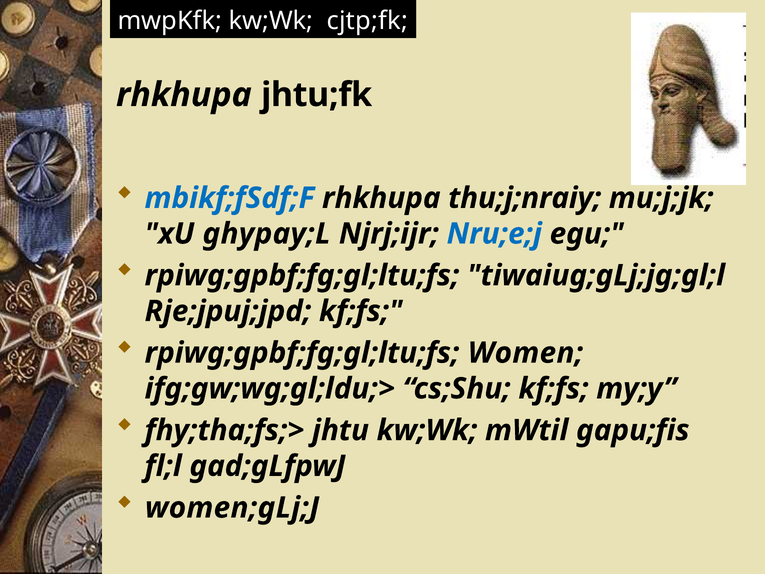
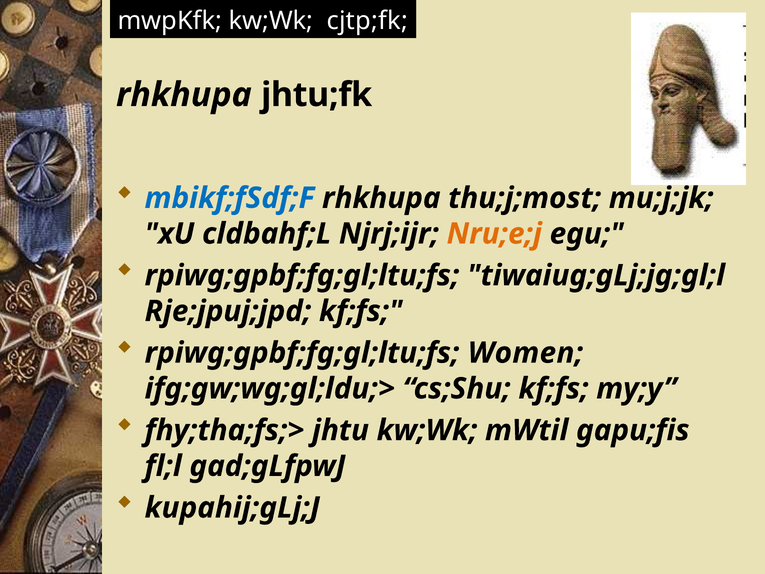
thu;j;nraiy: thu;j;nraiy -> thu;j;most (525, 198)
ghypay;L: ghypay;L -> cldbahf;L (267, 234)
Nru;e;j colour: blue -> orange (494, 234)
women;gLj;J: women;gLj;J -> kupahij;gLj;J (232, 508)
